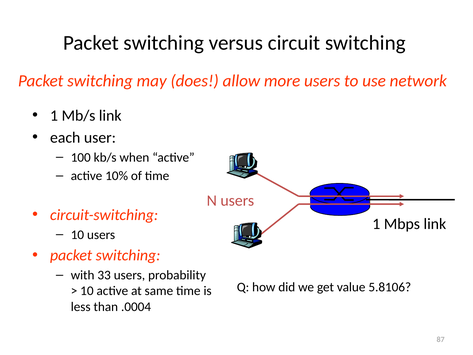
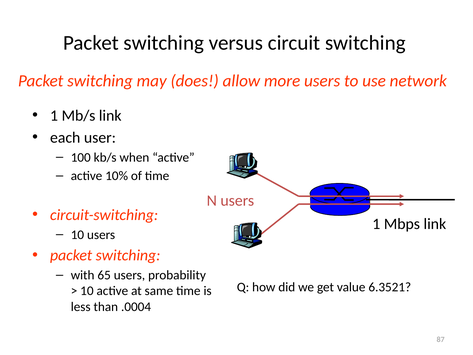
33: 33 -> 65 (104, 275)
5.8106: 5.8106 -> 6.3521 (390, 287)
